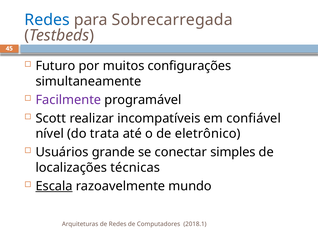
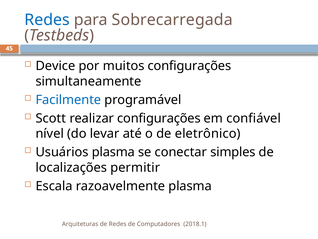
Futuro: Futuro -> Device (55, 66)
Facilmente colour: purple -> blue (68, 100)
realizar incompatíveis: incompatíveis -> configurações (159, 118)
trata: trata -> levar (105, 133)
Usuários grande: grande -> plasma (113, 152)
técnicas: técnicas -> permitir (135, 167)
Escala underline: present -> none (54, 186)
razoavelmente mundo: mundo -> plasma (190, 186)
